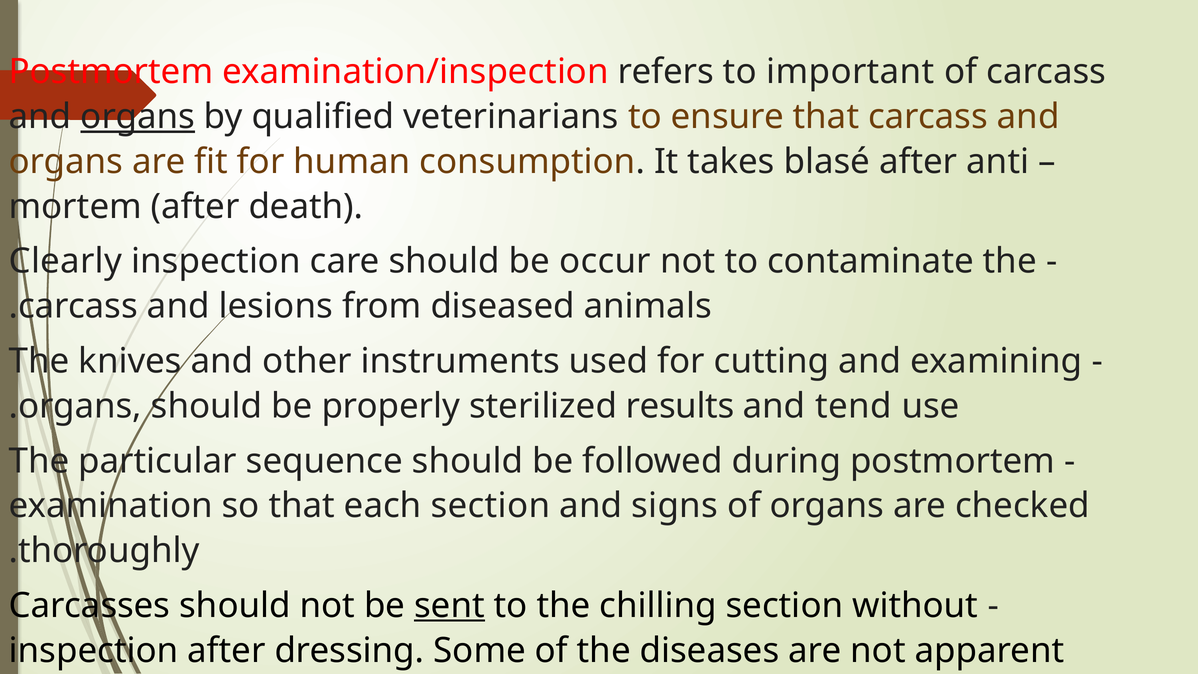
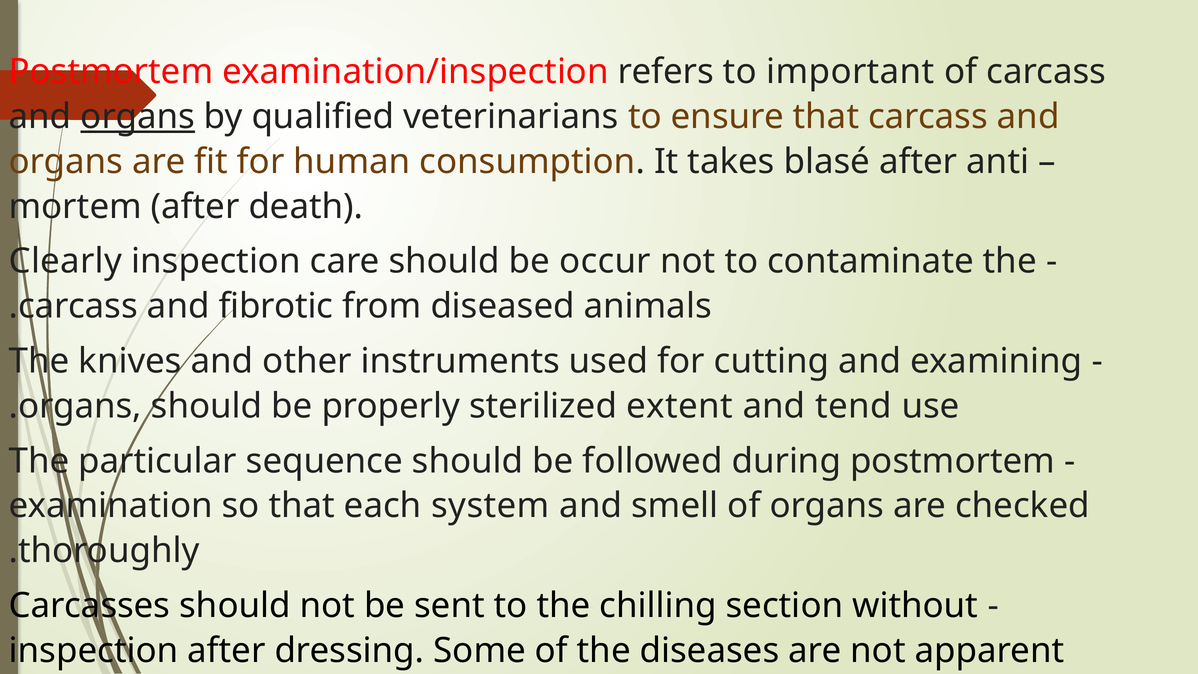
lesions: lesions -> fibrotic (276, 306)
results: results -> extent (680, 406)
each section: section -> system (490, 506)
signs: signs -> smell (675, 506)
sent underline: present -> none (450, 606)
